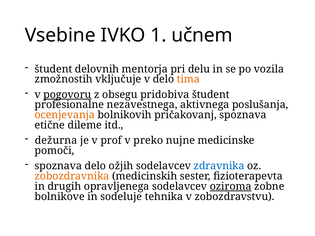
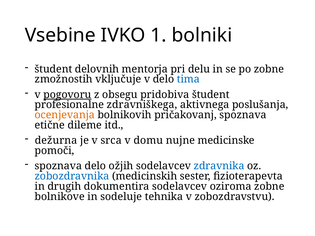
učnem: učnem -> bolniki (202, 35)
po vozila: vozila -> zobne (269, 69)
tima colour: orange -> blue (188, 79)
nezavestnega: nezavestnega -> zdravniškega (142, 105)
prof: prof -> srca (111, 141)
preko: preko -> domu (148, 141)
zobozdravnika colour: orange -> blue (72, 176)
opravljenega: opravljenega -> dokumentira (117, 187)
oziroma underline: present -> none (231, 187)
